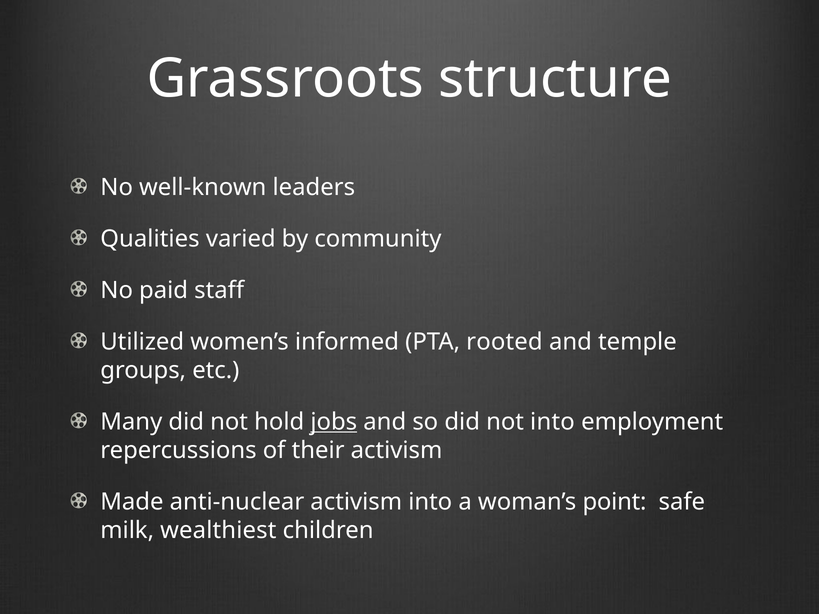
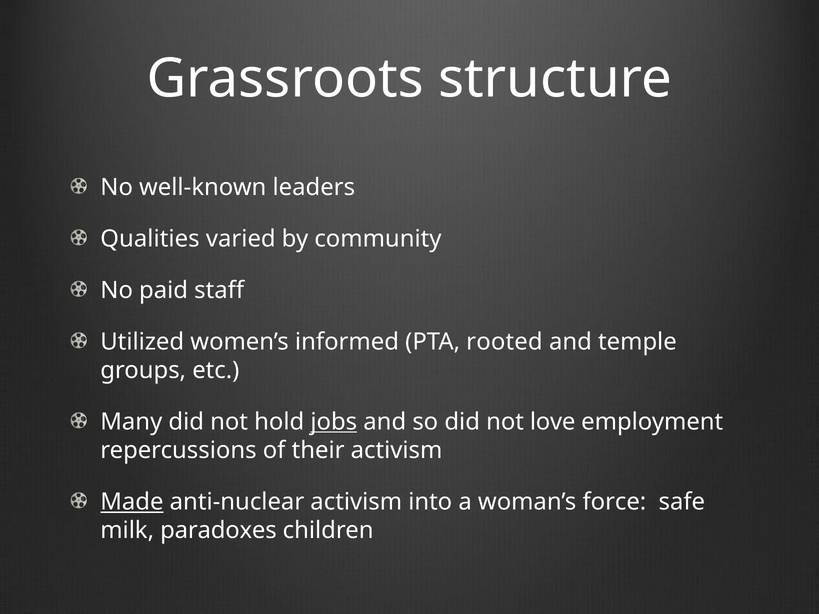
not into: into -> love (553, 422)
Made underline: none -> present (132, 502)
point: point -> force (614, 502)
wealthiest: wealthiest -> paradoxes (218, 531)
